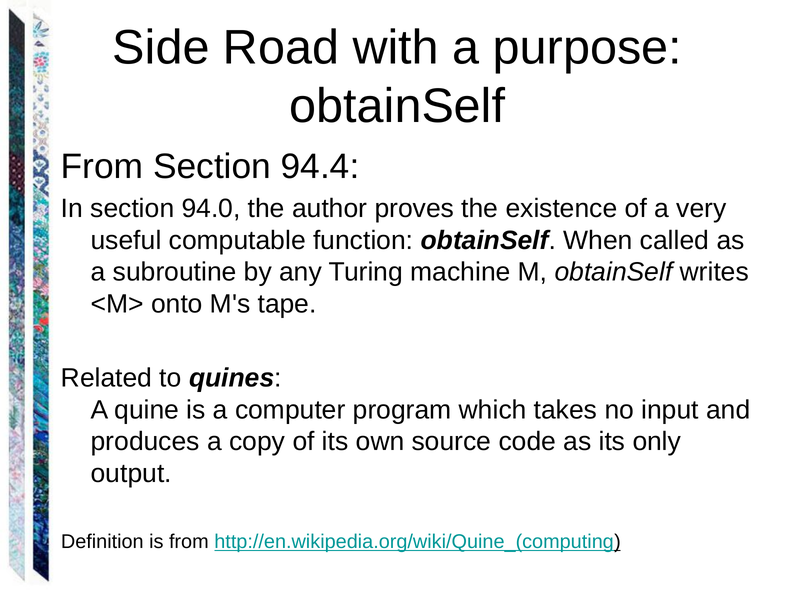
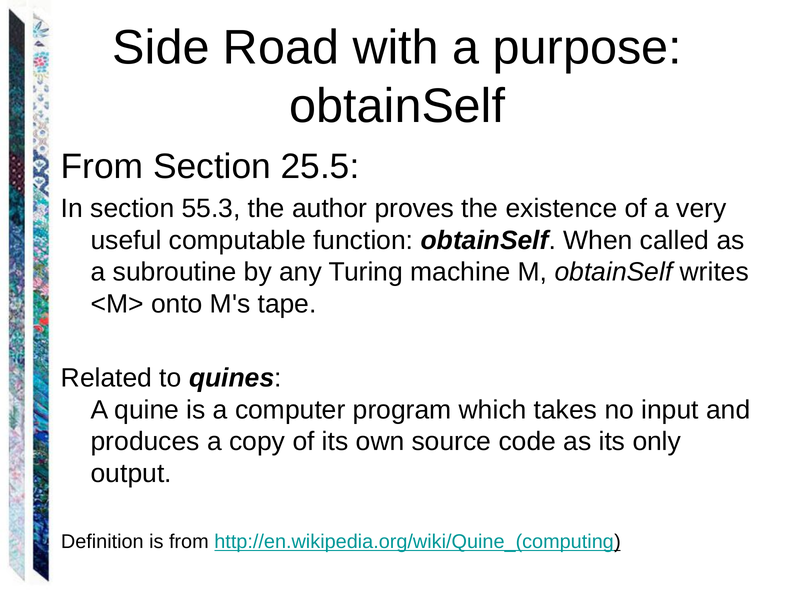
94.4: 94.4 -> 25.5 (320, 167)
94.0: 94.0 -> 55.3 (211, 209)
